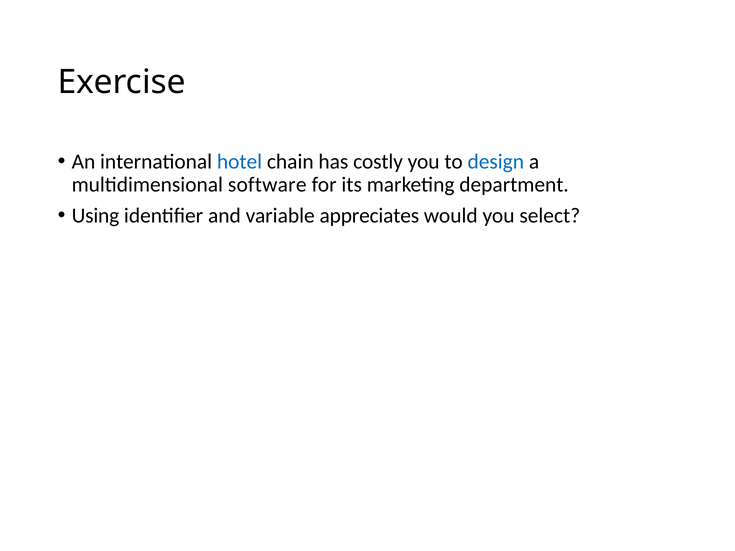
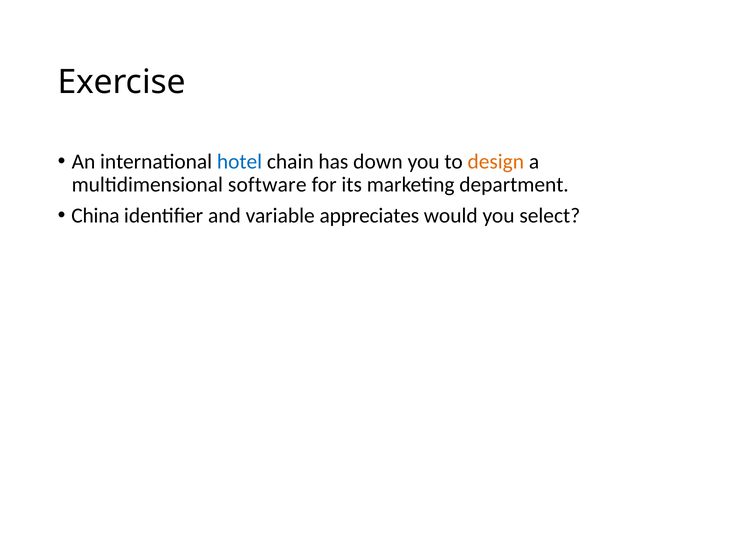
costly: costly -> down (378, 162)
design colour: blue -> orange (496, 162)
Using: Using -> China (95, 216)
